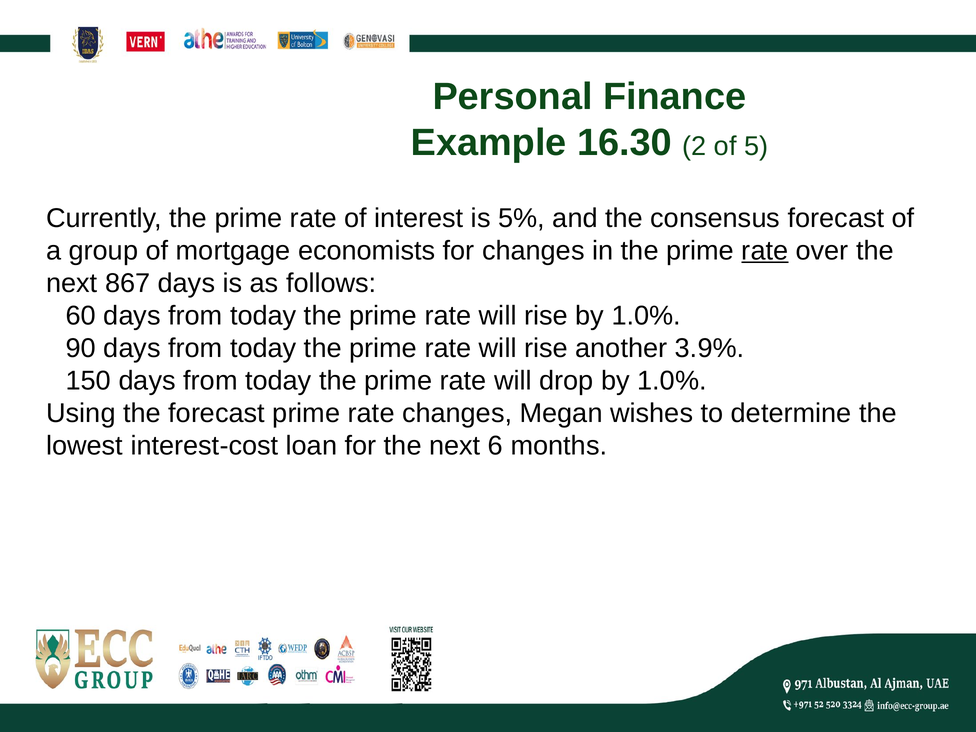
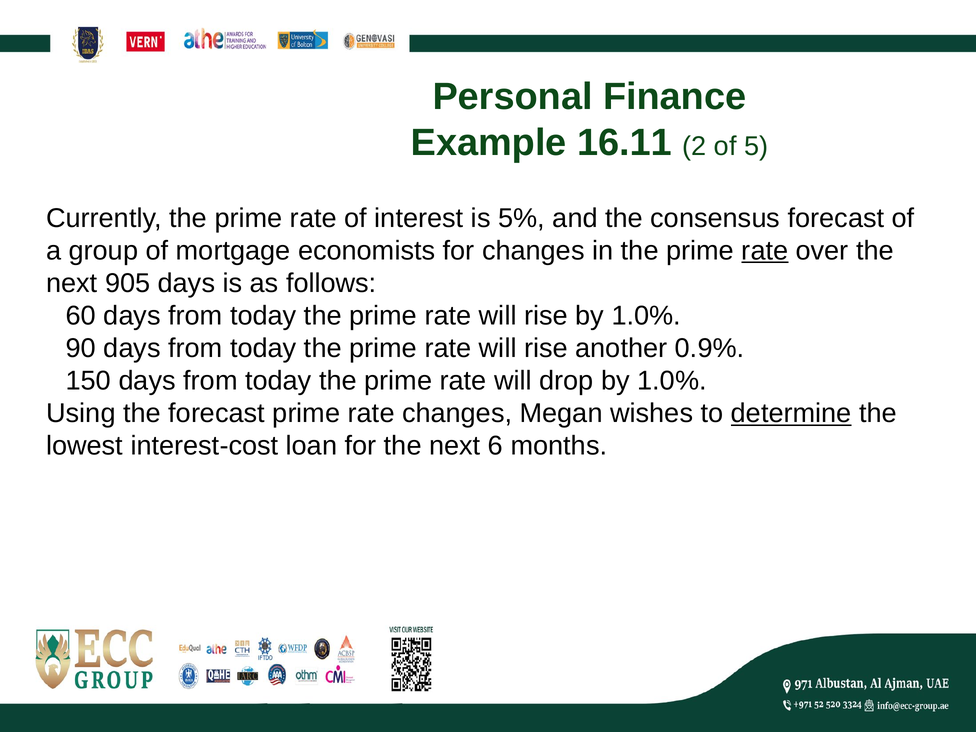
16.30: 16.30 -> 16.11 (624, 142)
867: 867 -> 905 (128, 283)
3.9%: 3.9% -> 0.9% (710, 348)
determine underline: none -> present (791, 413)
